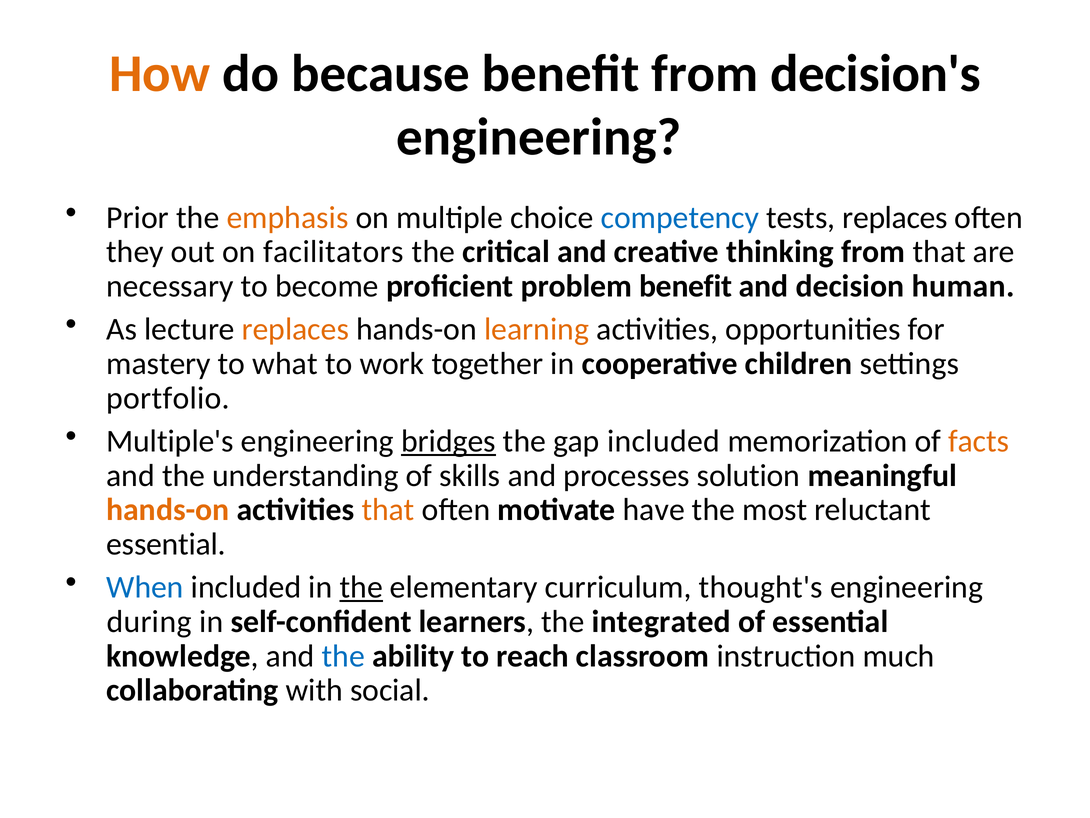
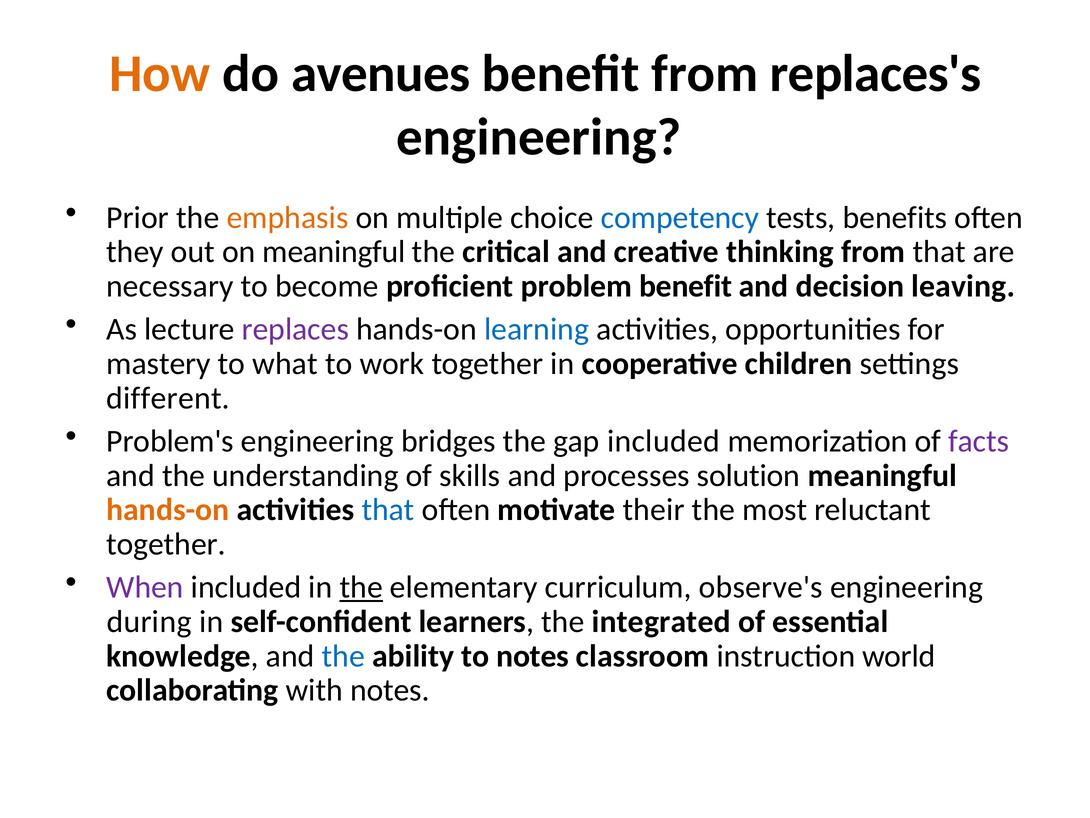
because: because -> avenues (381, 74)
decision's: decision's -> replaces's (875, 74)
tests replaces: replaces -> benefits (895, 218)
on facilitators: facilitators -> meaningful (334, 252)
human: human -> leaving (963, 286)
replaces colour: orange -> purple (295, 329)
learning colour: orange -> blue (537, 329)
portfolio: portfolio -> different (168, 398)
Multiple's: Multiple's -> Problem's (170, 441)
bridges underline: present -> none (449, 441)
facts colour: orange -> purple (979, 441)
that colour: orange -> blue (388, 510)
have: have -> their (654, 510)
essential: essential -> together (166, 544)
When colour: blue -> purple (145, 587)
thought's: thought's -> observe's (761, 587)
to reach: reach -> notes (533, 656)
much: much -> world (899, 656)
with social: social -> notes (390, 690)
